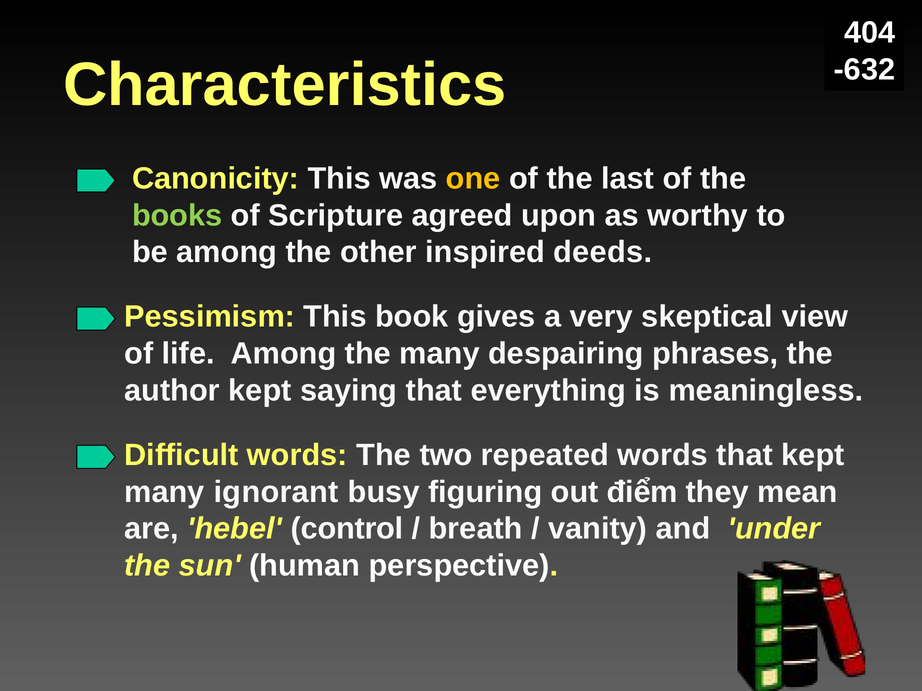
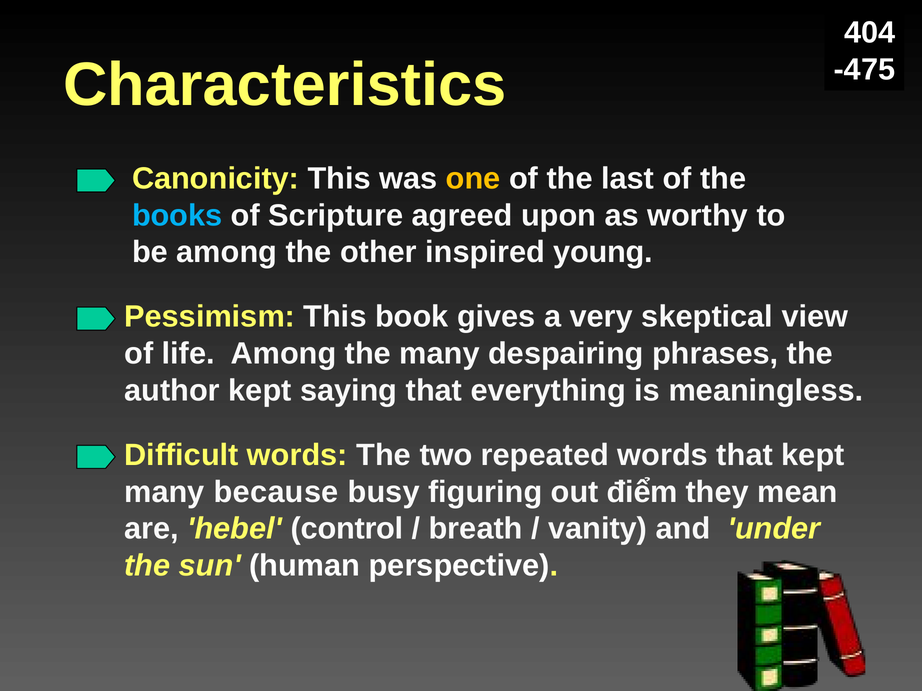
-632: -632 -> -475 (865, 70)
books colour: light green -> light blue (177, 216)
deeds: deeds -> young (603, 253)
ignorant: ignorant -> because (276, 492)
